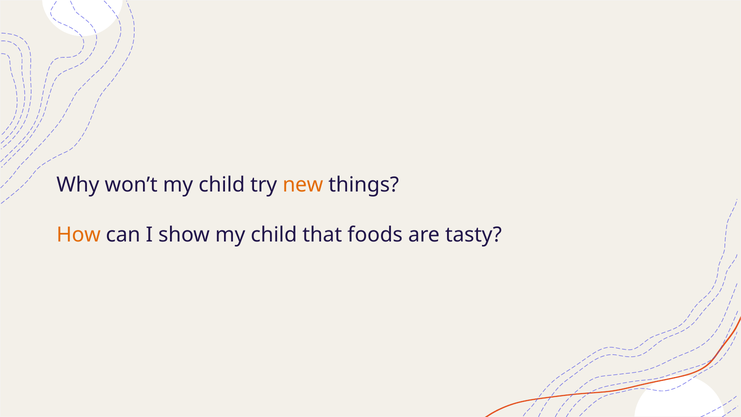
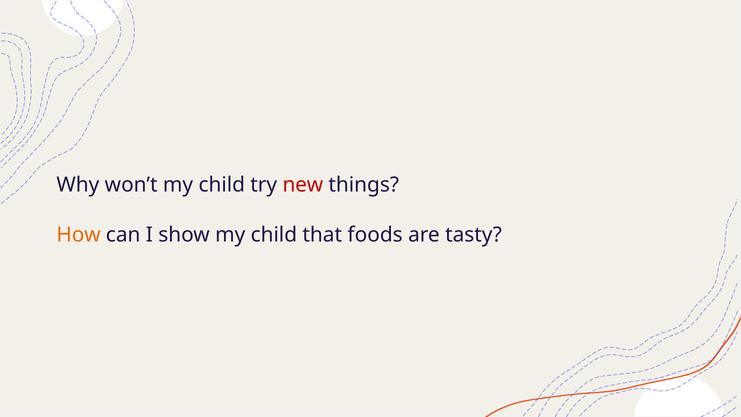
new colour: orange -> red (303, 185)
